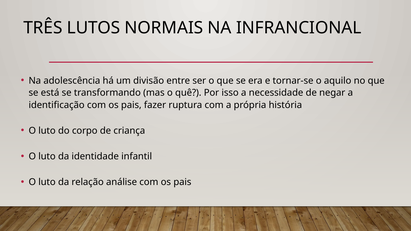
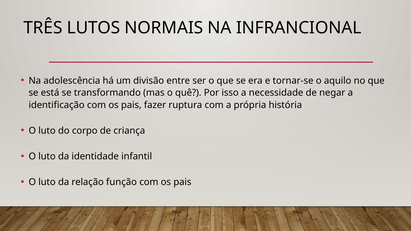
análise: análise -> função (122, 182)
